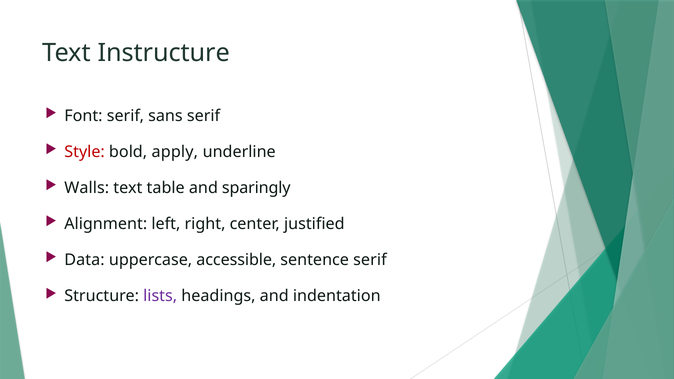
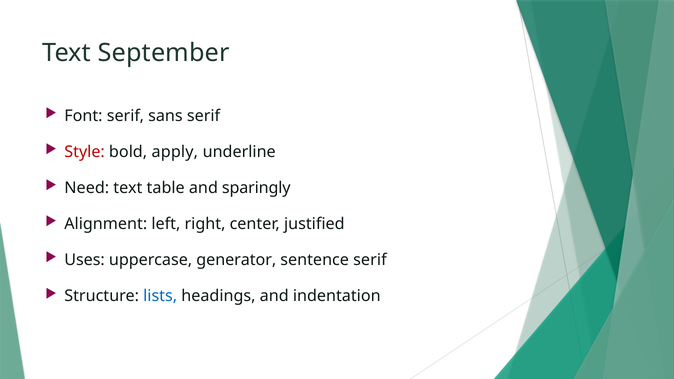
Instructure: Instructure -> September (164, 53)
Walls: Walls -> Need (87, 188)
Data: Data -> Uses (85, 260)
accessible: accessible -> generator (236, 260)
lists colour: purple -> blue (160, 296)
